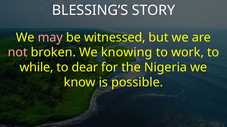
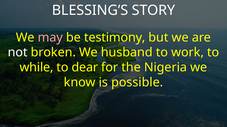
witnessed: witnessed -> testimony (115, 38)
not colour: pink -> white (18, 53)
knowing: knowing -> husband (127, 53)
